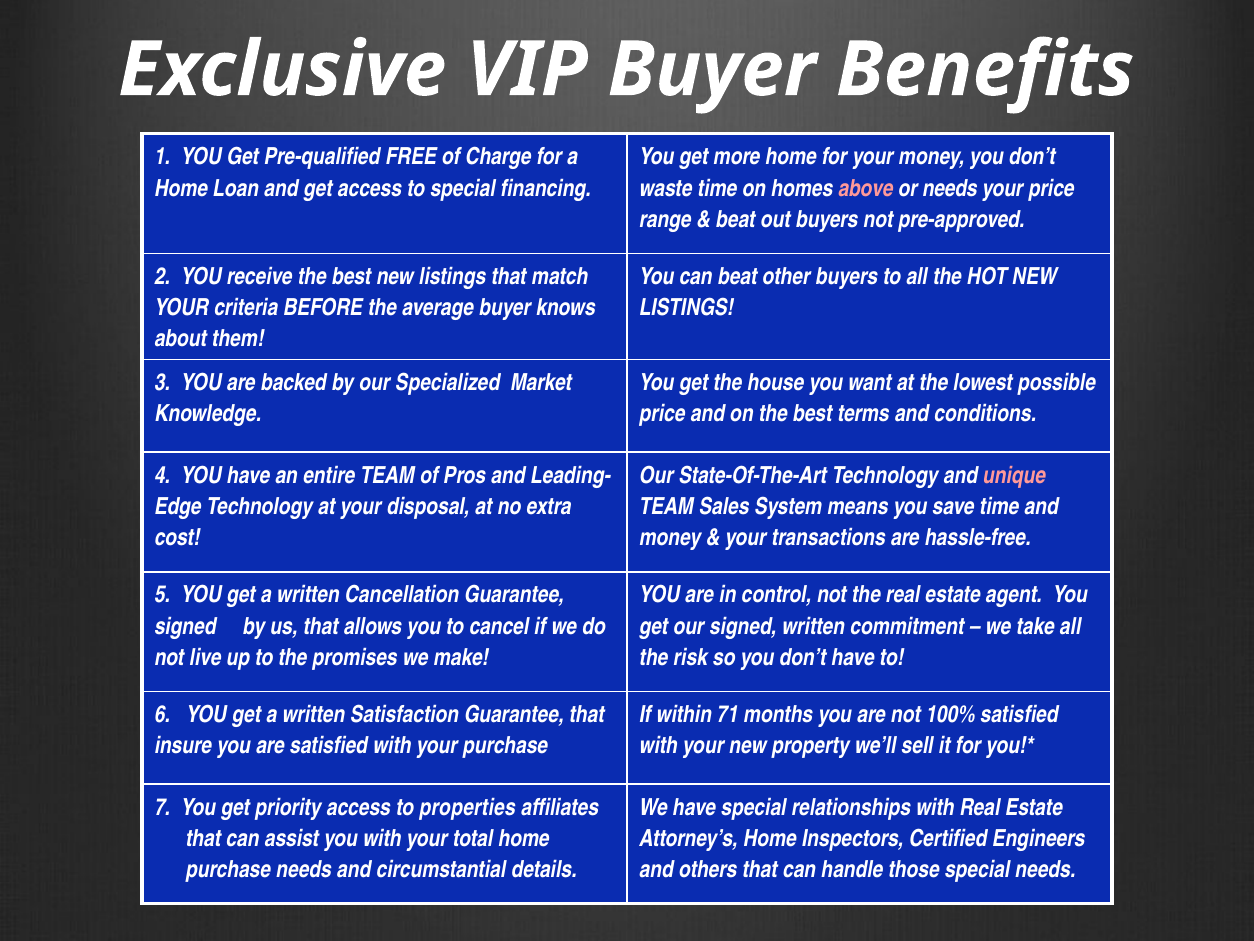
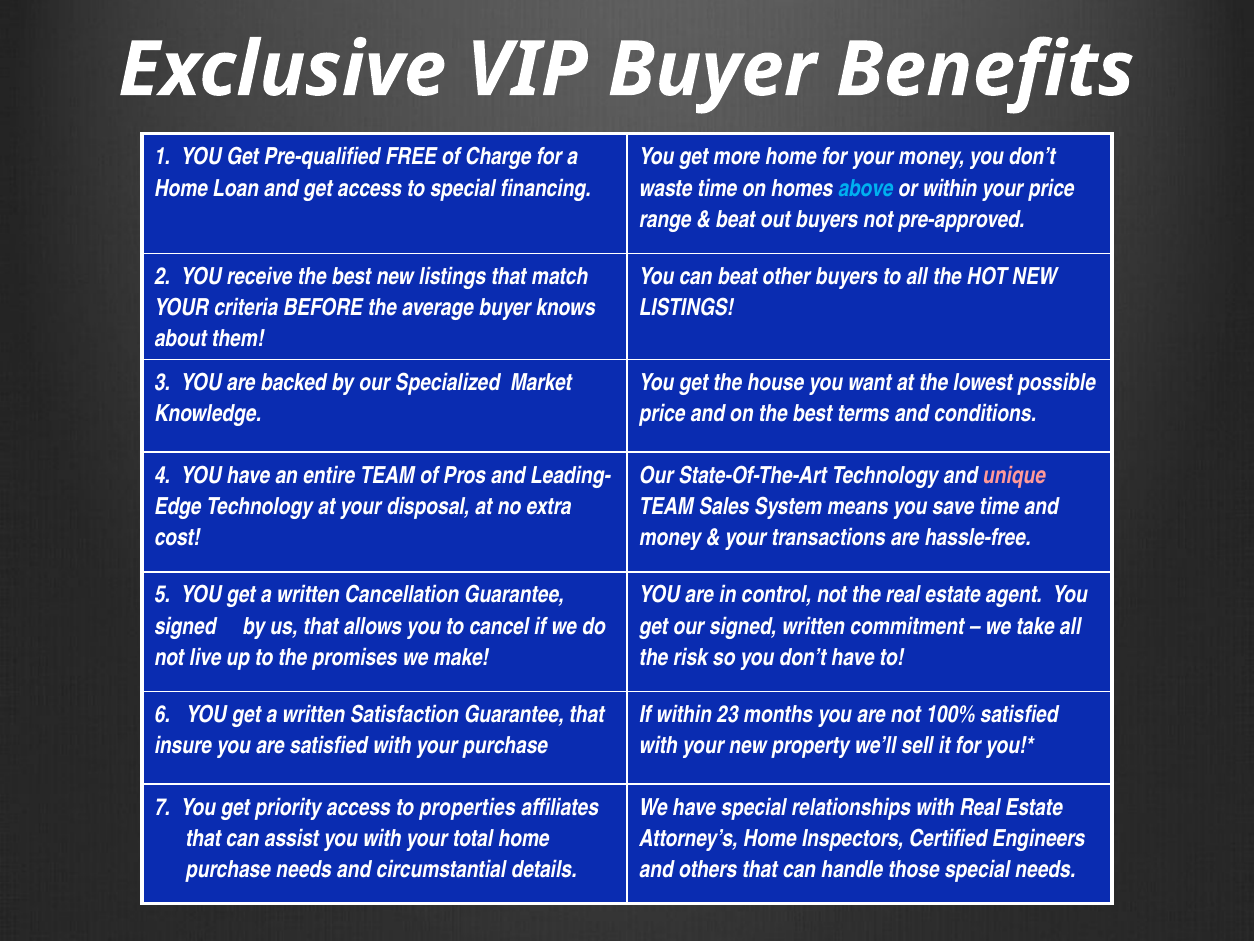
above colour: pink -> light blue (866, 188)
or needs: needs -> within (950, 188)
71: 71 -> 23 (728, 714)
